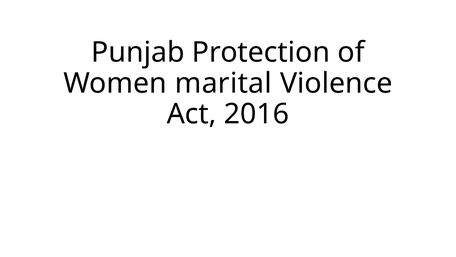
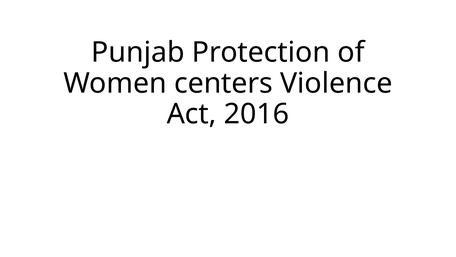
marital: marital -> centers (224, 83)
